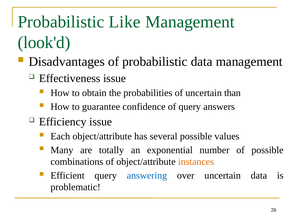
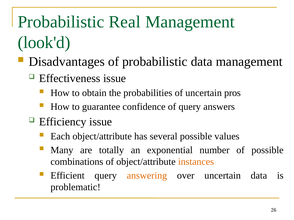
Like: Like -> Real (125, 22)
than: than -> pros (232, 93)
answering colour: blue -> orange (147, 176)
